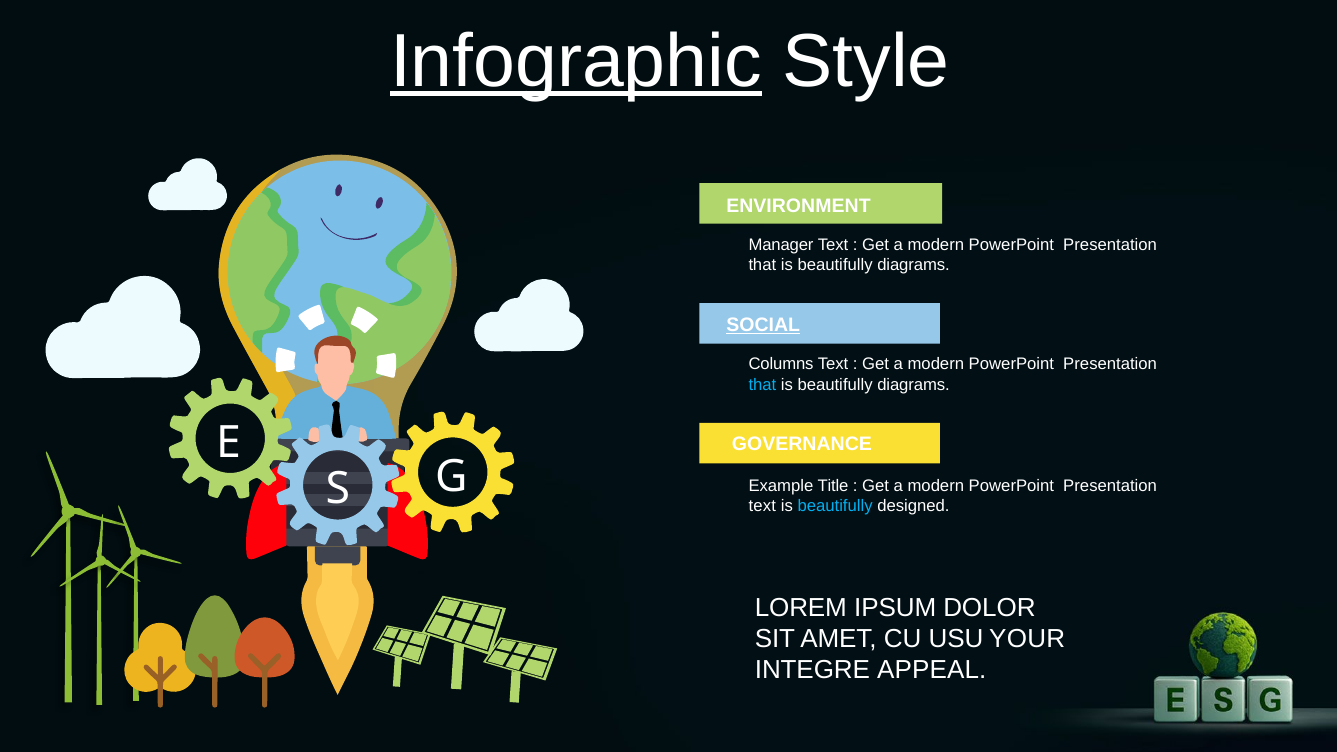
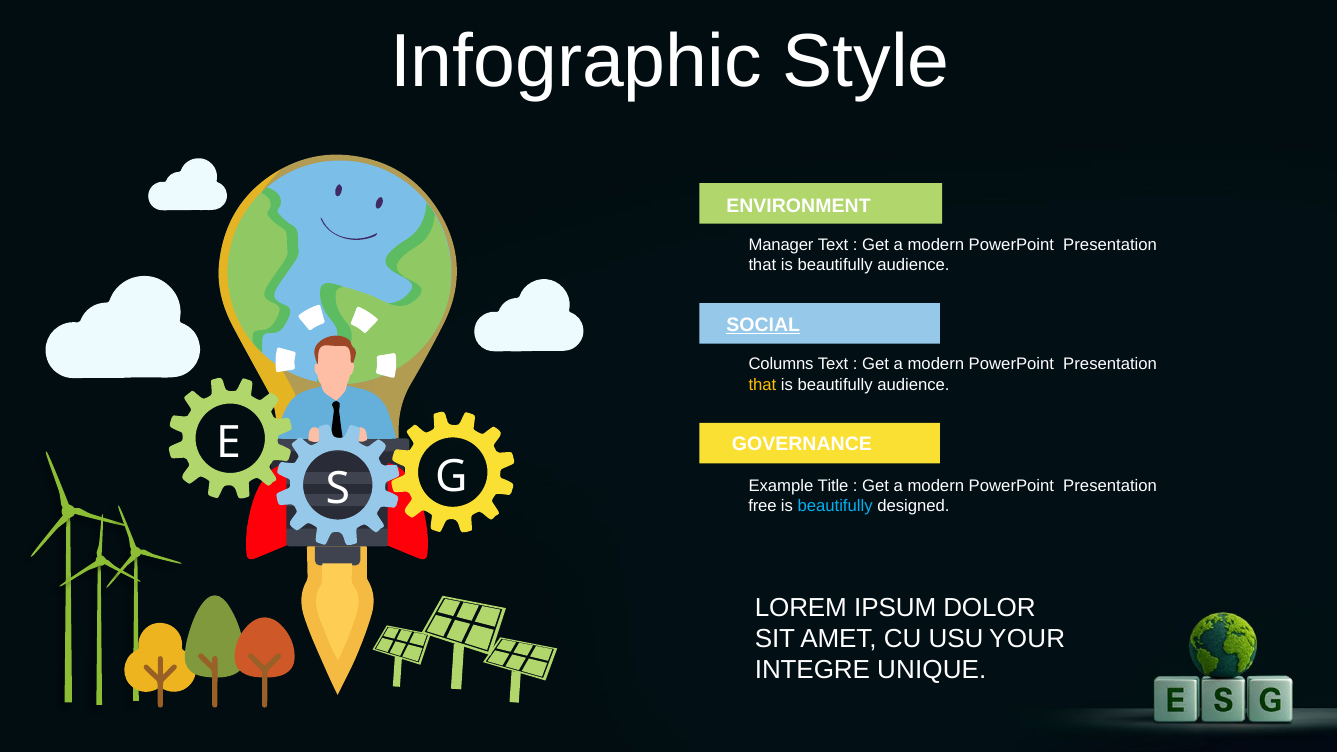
Infographic underline: present -> none (576, 61)
diagrams: diagrams -> audience (913, 265)
that colour: light blue -> yellow (762, 385)
diagrams: diagrams -> audience (913, 385)
text: text -> free (762, 506)
APPEAL: APPEAL -> UNIQUE (932, 670)
